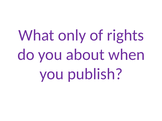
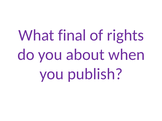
only: only -> final (72, 35)
